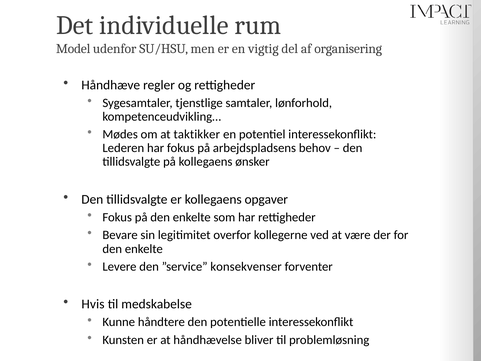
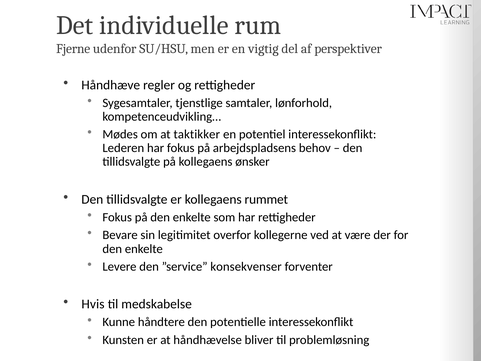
Model: Model -> Fjerne (73, 49)
organisering: organisering -> perspektiver (348, 49)
opgaver: opgaver -> rummet (266, 199)
